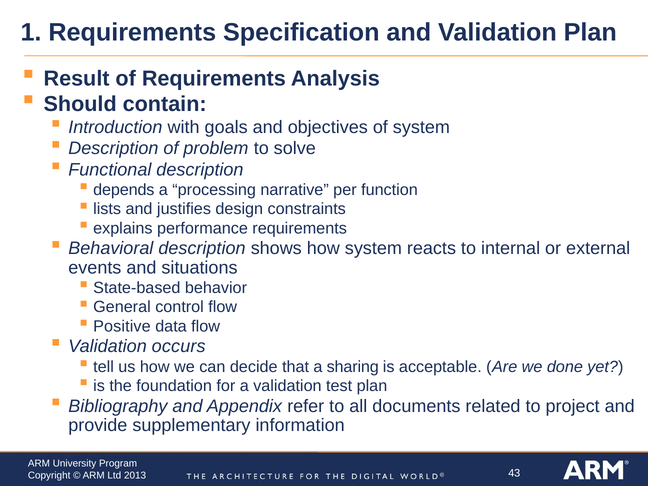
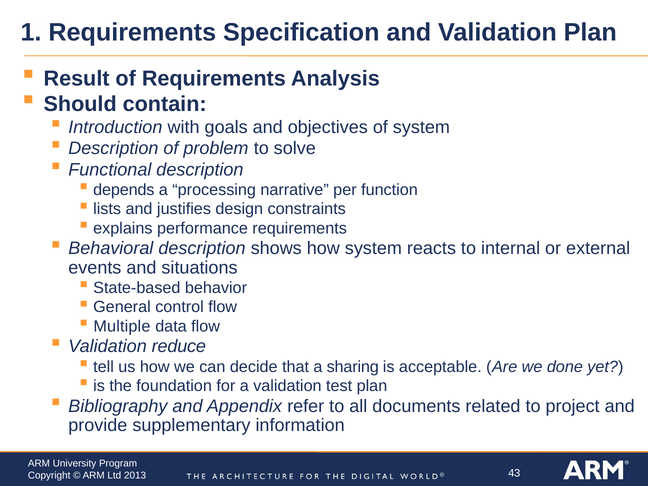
Positive: Positive -> Multiple (122, 326)
occurs: occurs -> reduce (179, 347)
